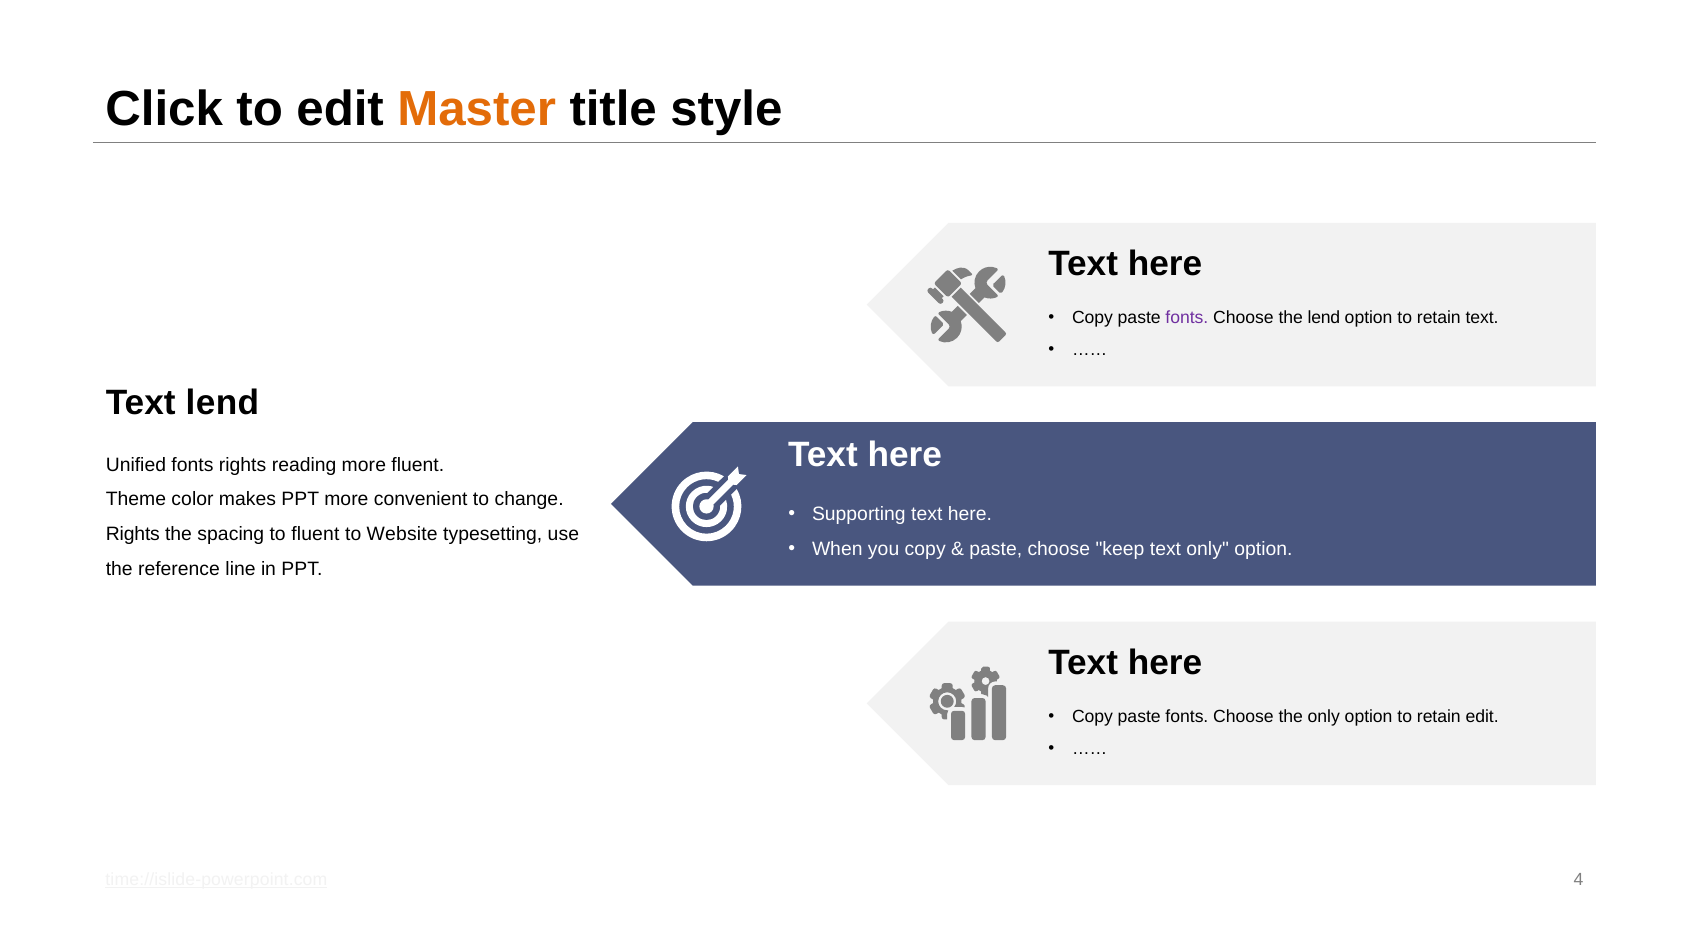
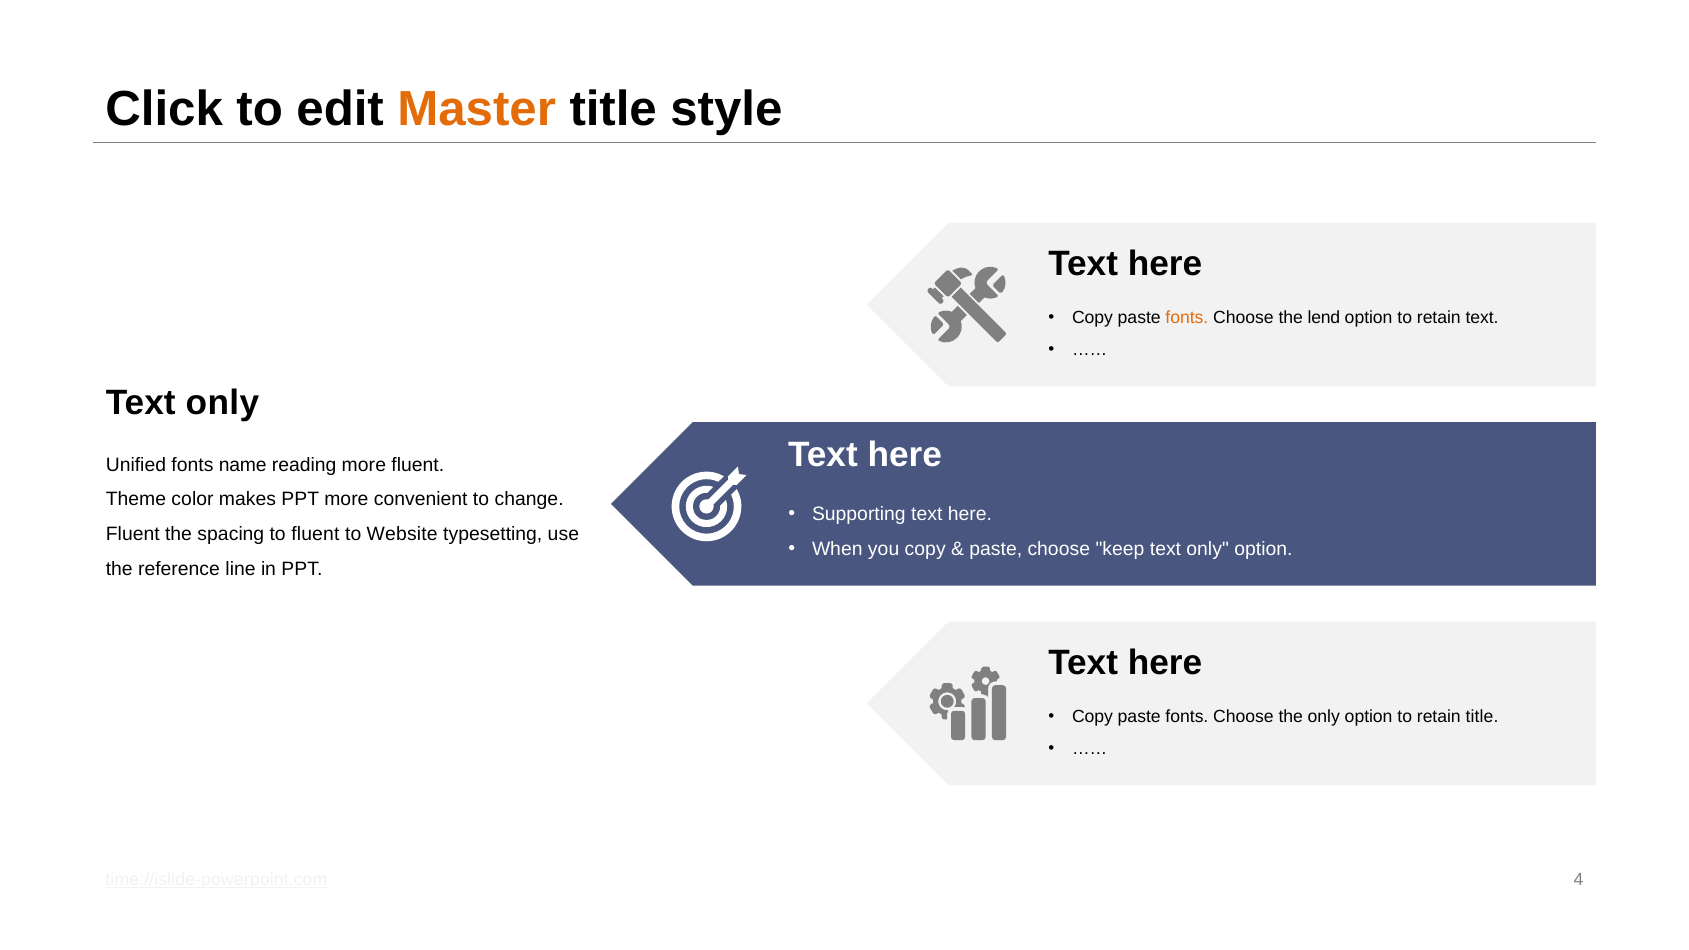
fonts colour: purple -> orange (1187, 318)
lend: lend -> only (222, 402)
fonts rights: rights -> name (243, 465)
Rights: Rights -> Fluent (133, 534)
retain edit: edit -> title (1482, 717)
